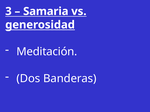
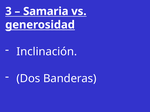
Meditación: Meditación -> Inclinación (47, 52)
